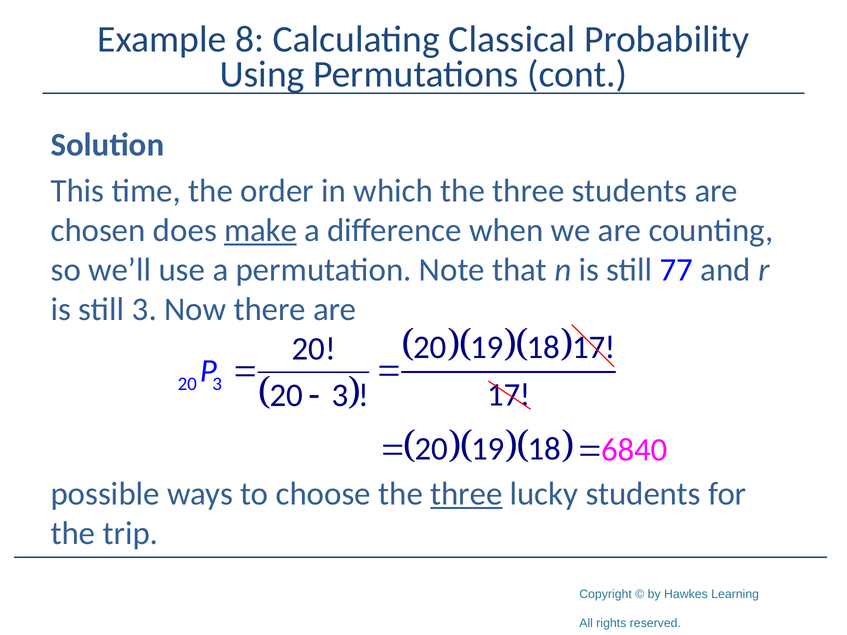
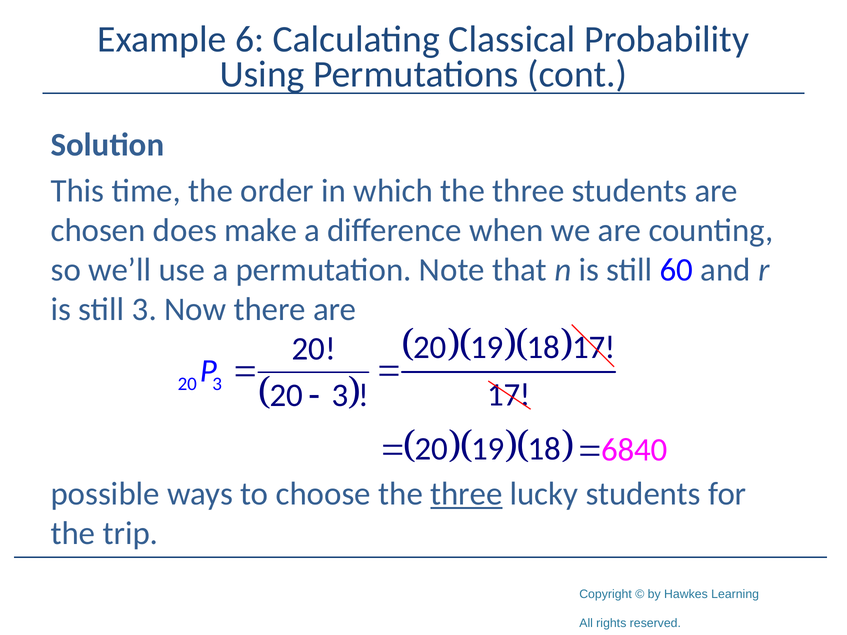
8: 8 -> 6 (250, 39)
make underline: present -> none (261, 231)
77: 77 -> 60 (676, 270)
